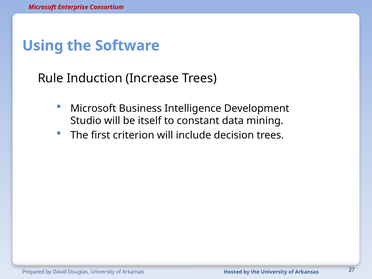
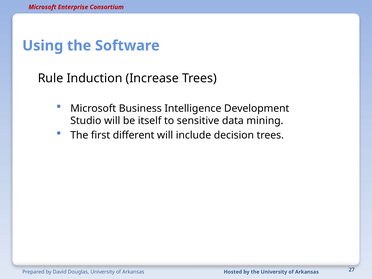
constant: constant -> sensitive (198, 121)
criterion: criterion -> different (134, 135)
